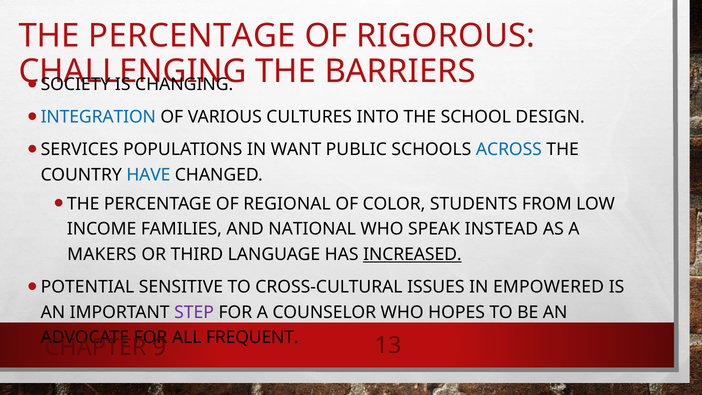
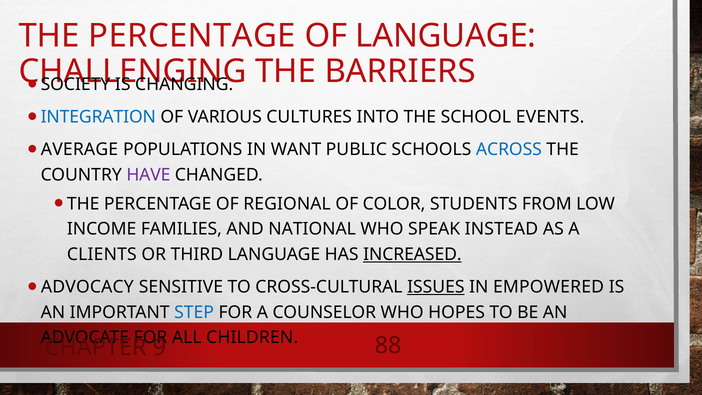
OF RIGOROUS: RIGOROUS -> LANGUAGE (446, 36)
DESIGN: DESIGN -> EVENTS (550, 117)
SERVICES: SERVICES -> AVERAGE (79, 150)
HAVE colour: blue -> purple (148, 175)
MAKERS: MAKERS -> CLIENTS (102, 254)
POTENTIAL: POTENTIAL -> ADVOCACY (87, 287)
ISSUES underline: none -> present (436, 287)
STEP colour: purple -> blue (194, 312)
FREQUENT: FREQUENT -> CHILDREN (252, 337)
13: 13 -> 88 (388, 346)
